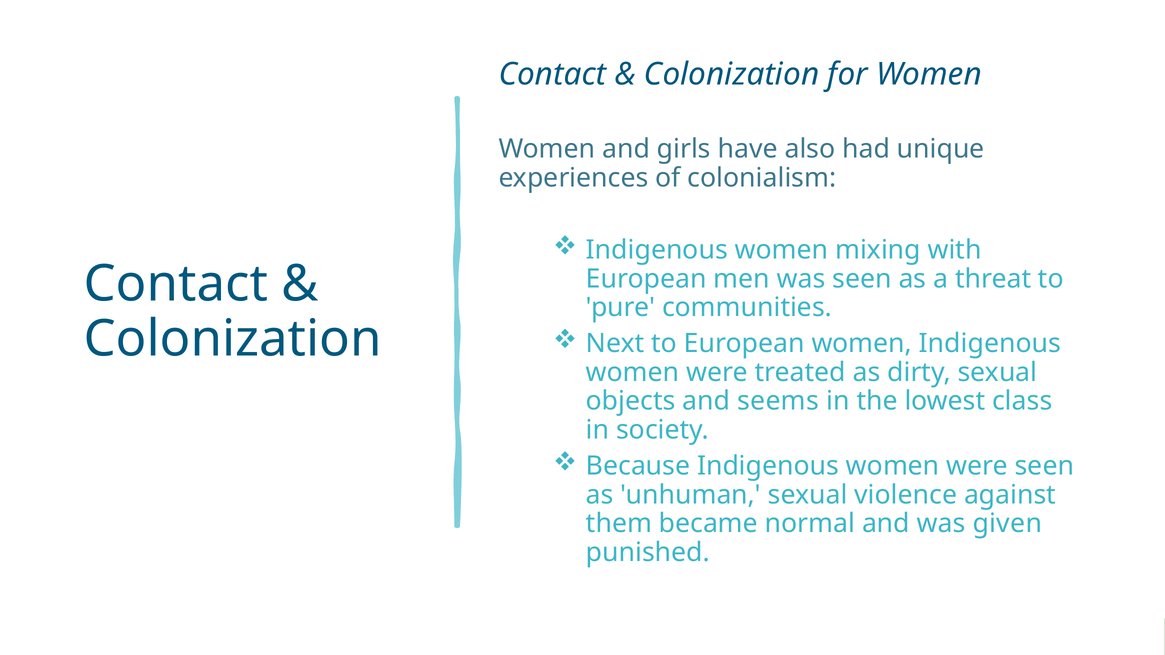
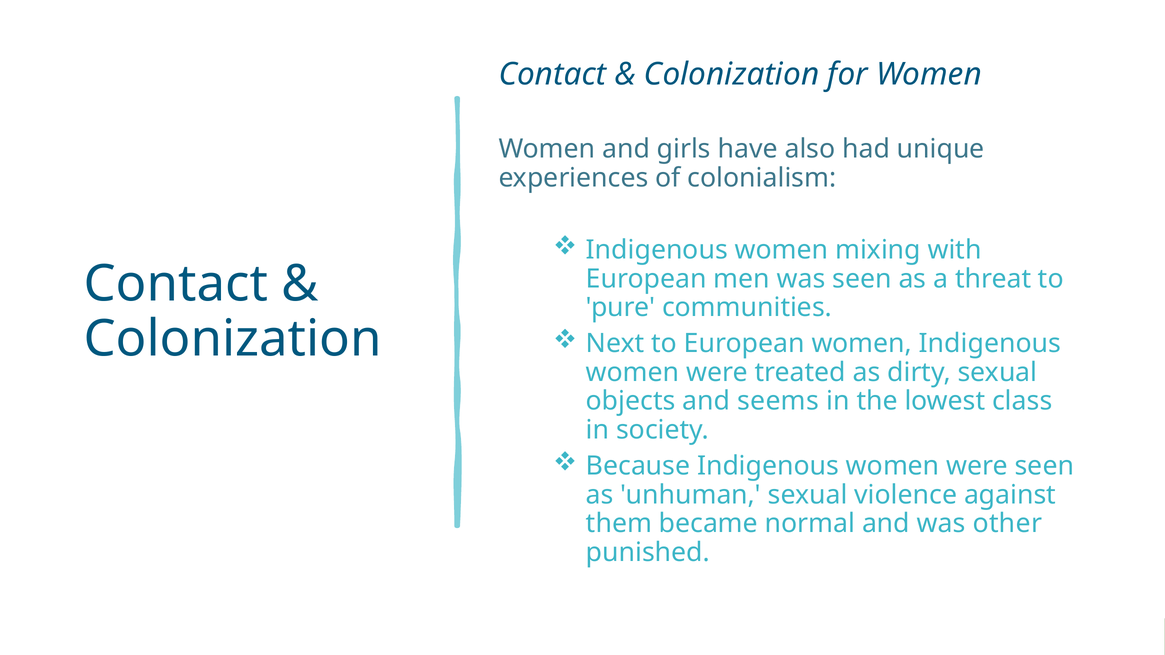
given: given -> other (1007, 524)
